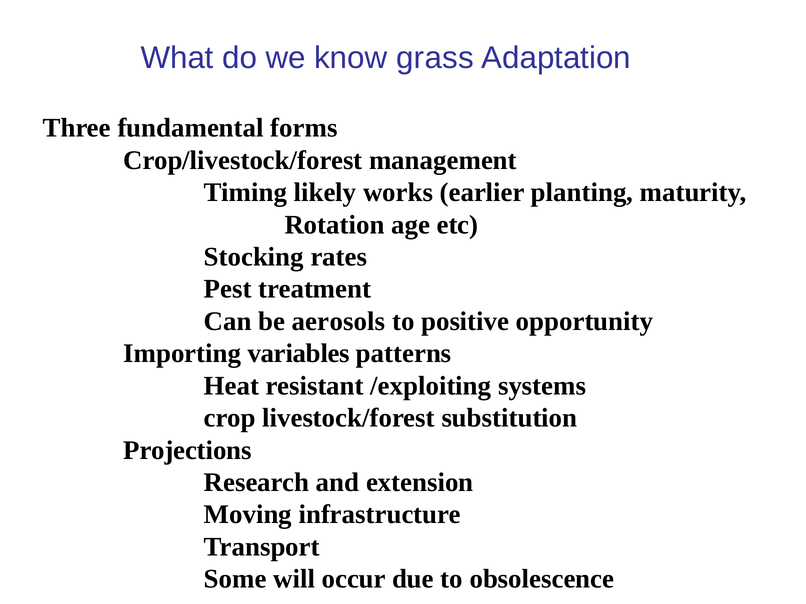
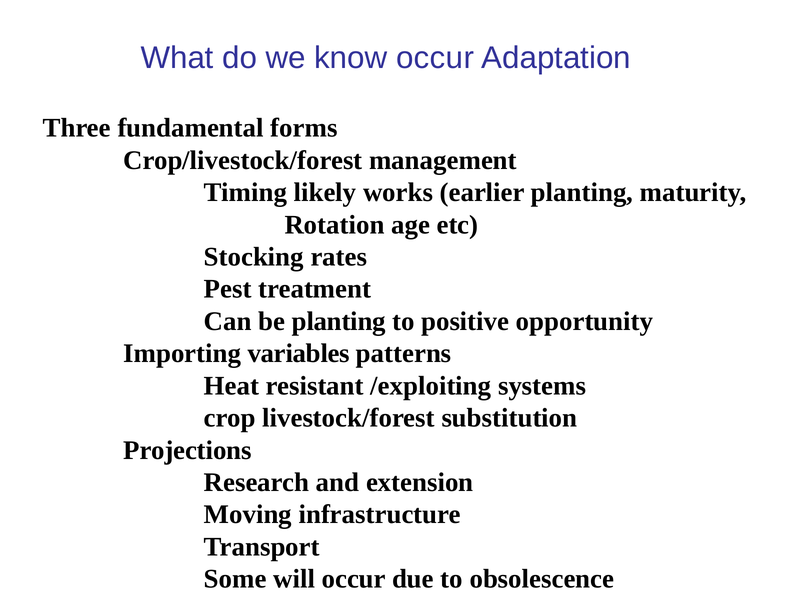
know grass: grass -> occur (435, 58)
be aerosols: aerosols -> planting (339, 322)
